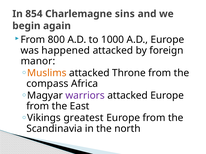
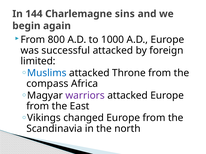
854: 854 -> 144 (34, 14)
happened: happened -> successful (66, 51)
manor: manor -> limited (38, 61)
Muslims colour: orange -> blue (47, 73)
greatest: greatest -> changed (84, 118)
